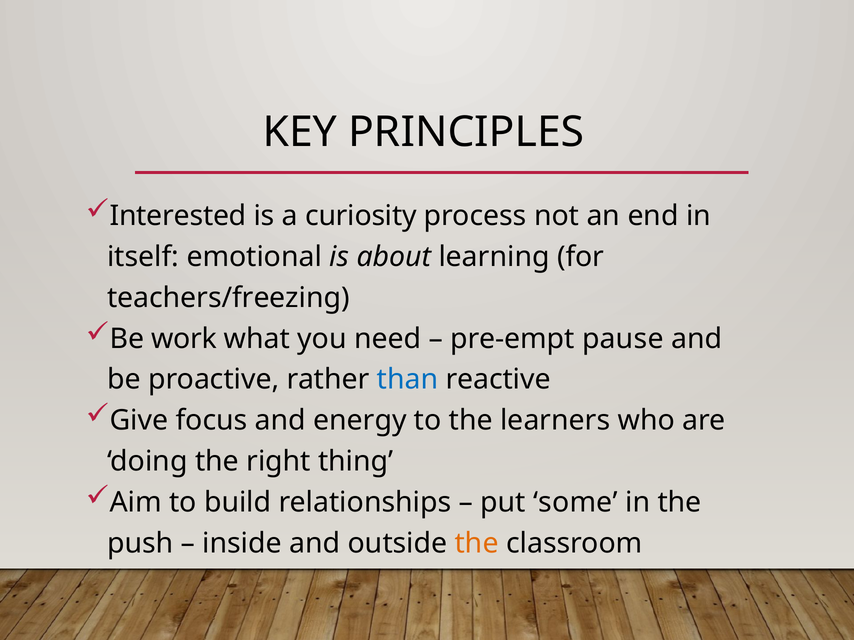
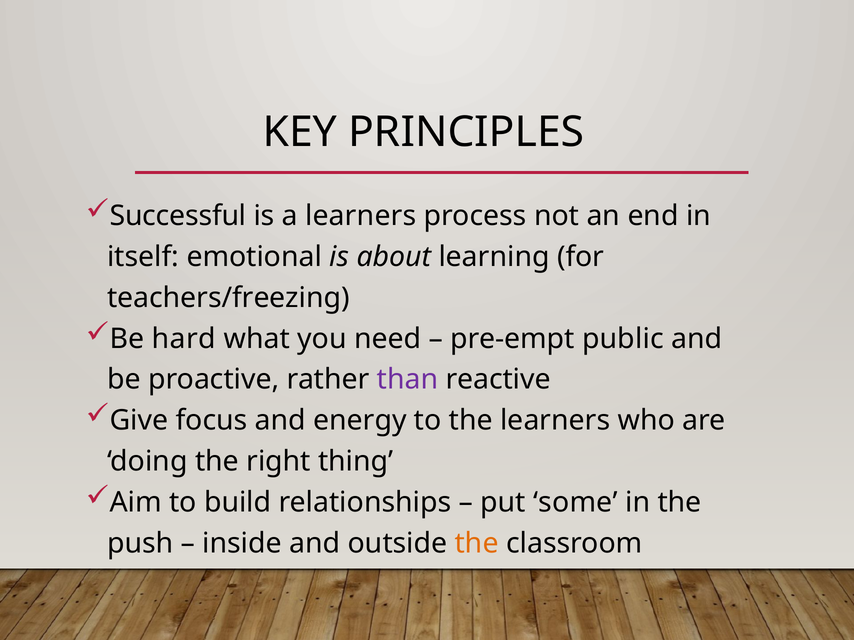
Interested: Interested -> Successful (178, 216)
a curiosity: curiosity -> learners (361, 216)
work: work -> hard (184, 339)
pause: pause -> public (623, 339)
than colour: blue -> purple (408, 380)
